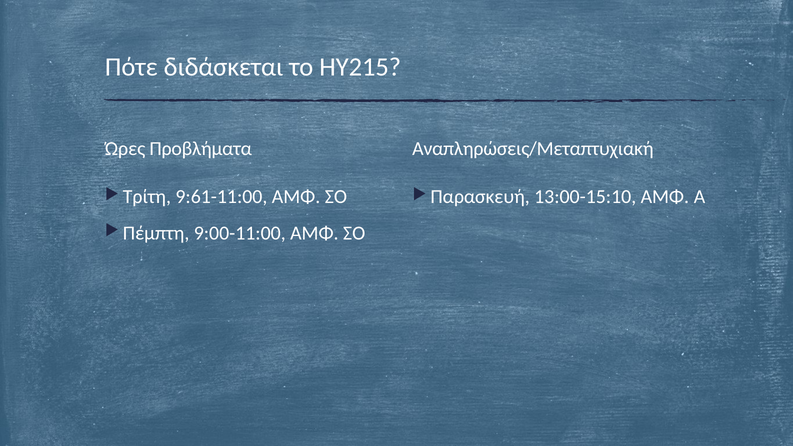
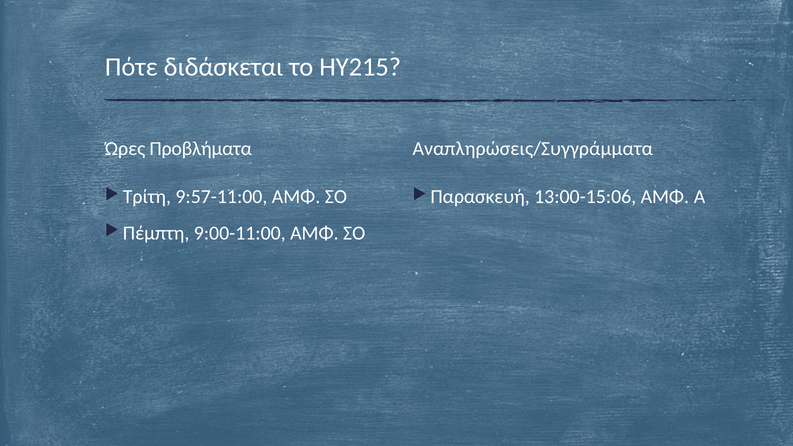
Αναπληρώσεις/Μεταπτυχιακή: Αναπληρώσεις/Μεταπτυχιακή -> Αναπληρώσεις/Συγγράμματα (533, 149)
9:61-11:00: 9:61-11:00 -> 9:57-11:00 (221, 197)
13:00-15:10: 13:00-15:10 -> 13:00-15:06 (585, 197)
